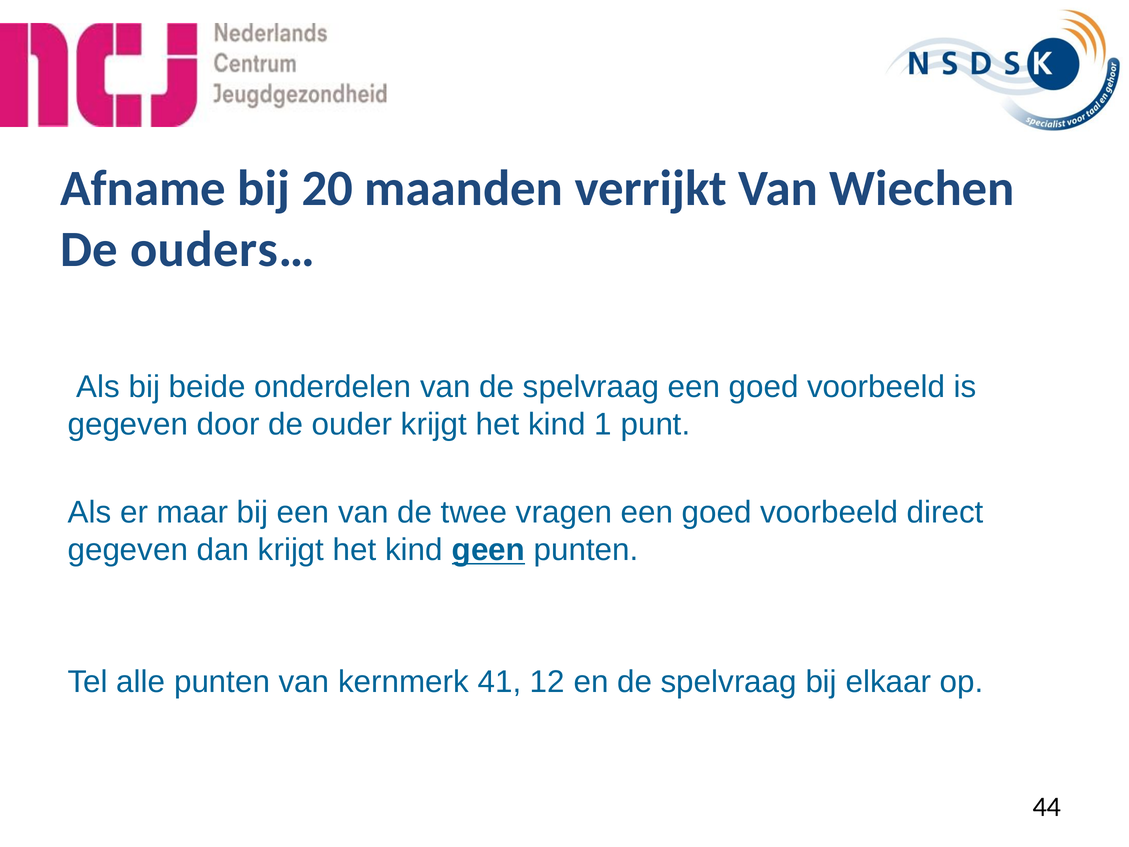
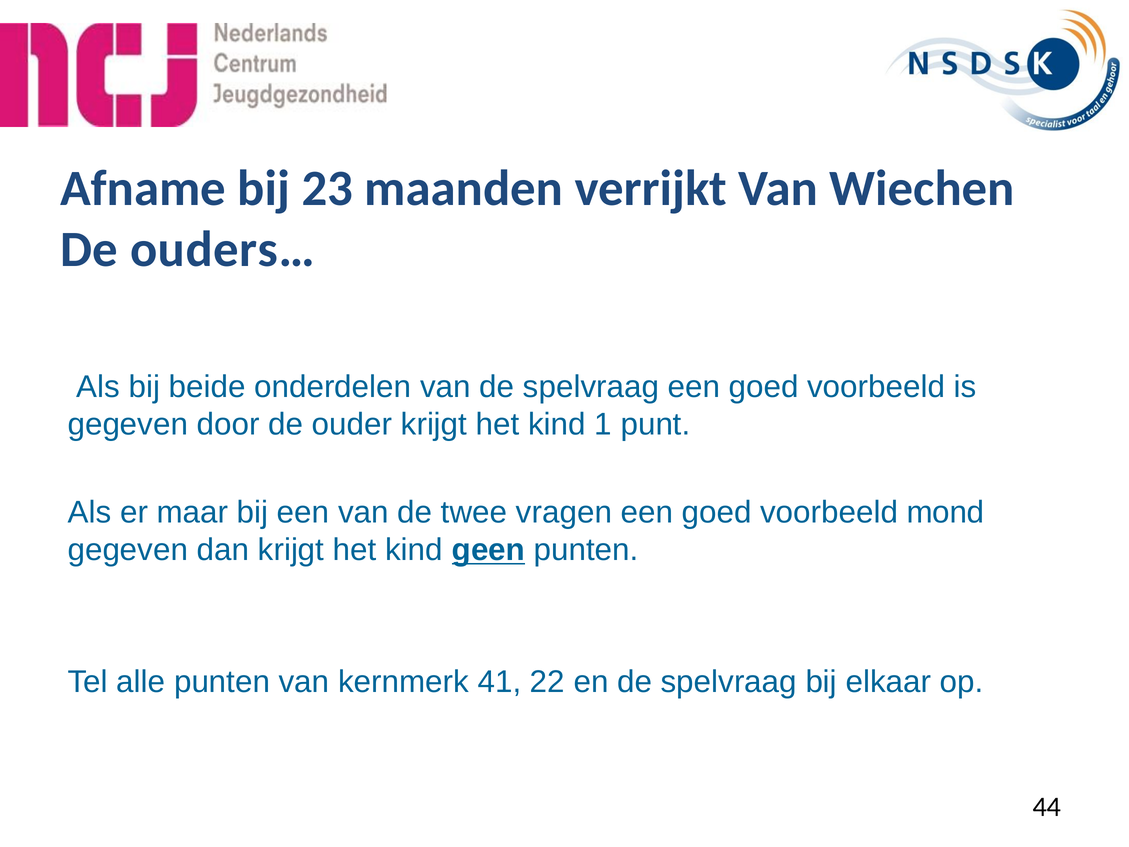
20: 20 -> 23 (327, 189)
direct: direct -> mond (945, 512)
12: 12 -> 22 (547, 682)
